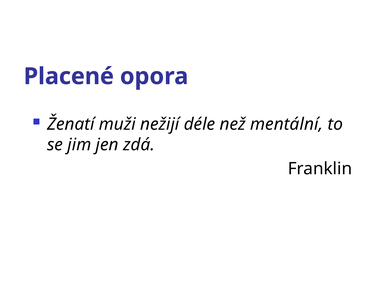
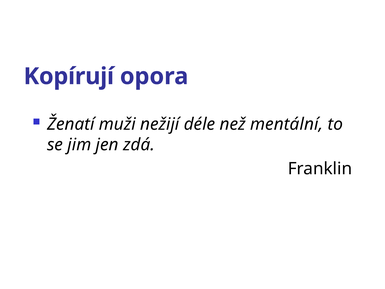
Placené: Placené -> Kopírují (69, 76)
